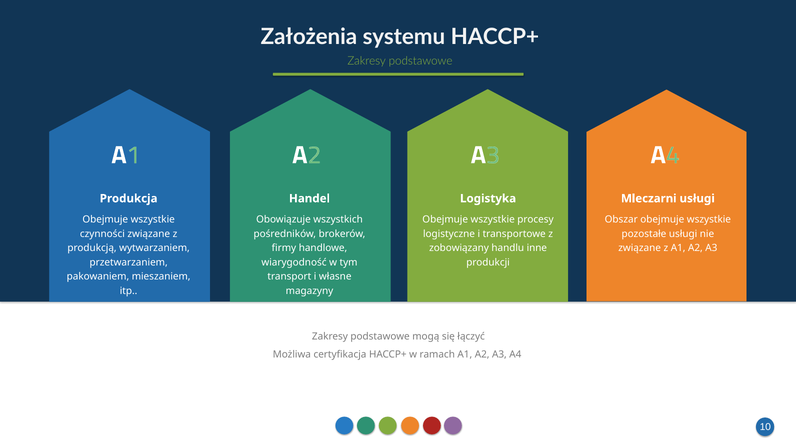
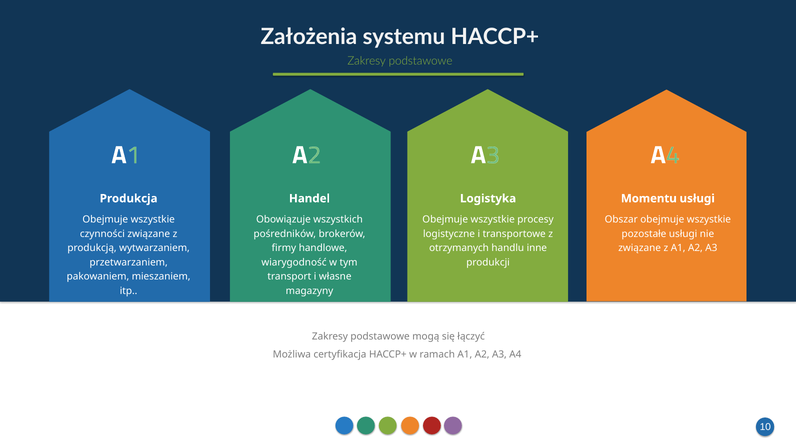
Mleczarni: Mleczarni -> Momentu (649, 199)
zobowiązany: zobowiązany -> otrzymanych (459, 248)
